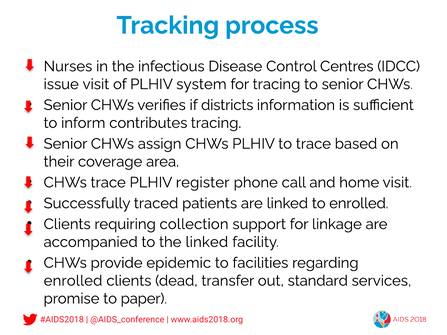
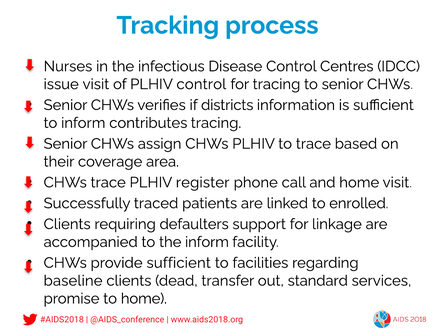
PLHIV system: system -> control (201, 84)
collection: collection -> defaulters (194, 224)
the linked: linked -> inform (207, 242)
provide epidemic: epidemic -> sufficient (179, 263)
enrolled: enrolled -> baseline (73, 281)
to paper: paper -> home (144, 299)
